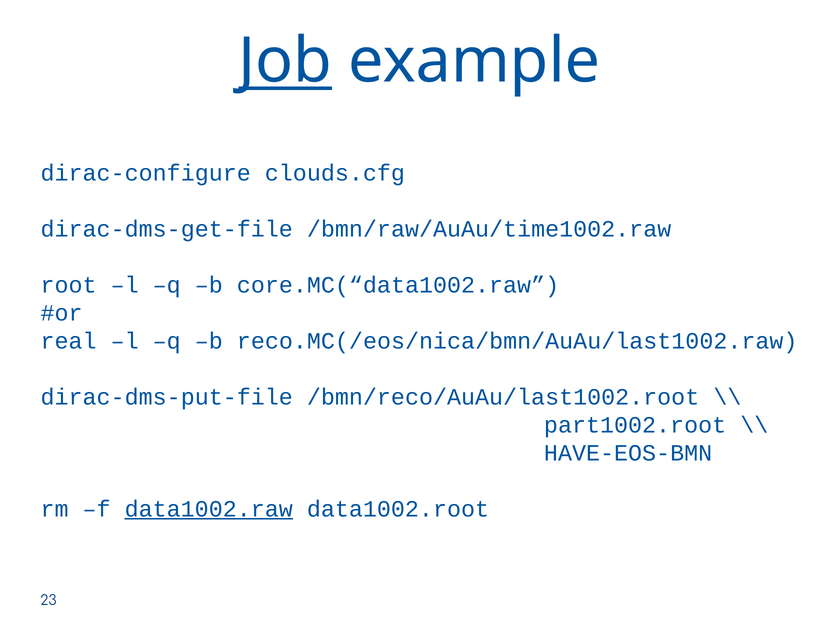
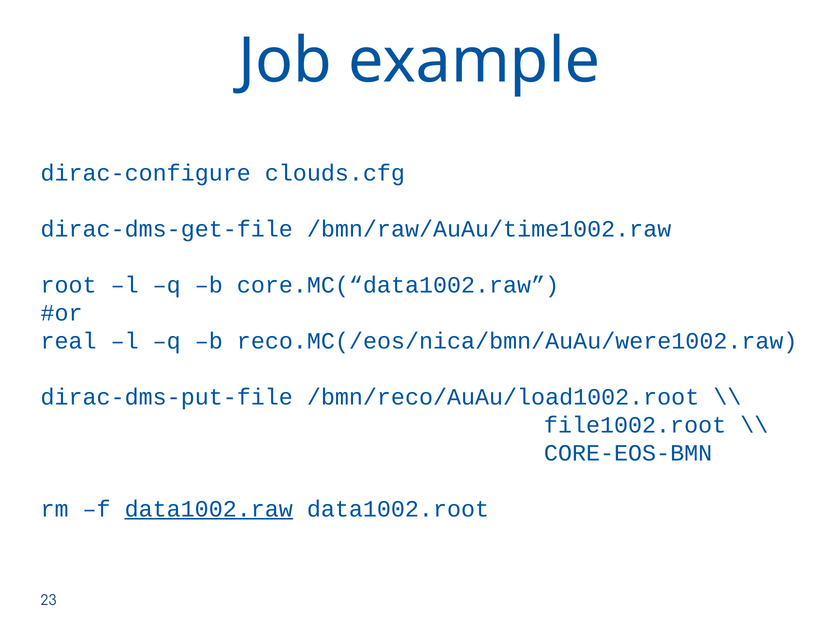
Job underline: present -> none (285, 61)
reco.MC(/eos/nica/bmn/AuAu/last1002.raw: reco.MC(/eos/nica/bmn/AuAu/last1002.raw -> reco.MC(/eos/nica/bmn/AuAu/were1002.raw (517, 341)
/bmn/reco/AuAu/last1002.root: /bmn/reco/AuAu/last1002.root -> /bmn/reco/AuAu/load1002.root (503, 397)
part1002.root: part1002.root -> file1002.root (635, 425)
HAVE-EOS-BMN: HAVE-EOS-BMN -> CORE-EOS-BMN (628, 453)
